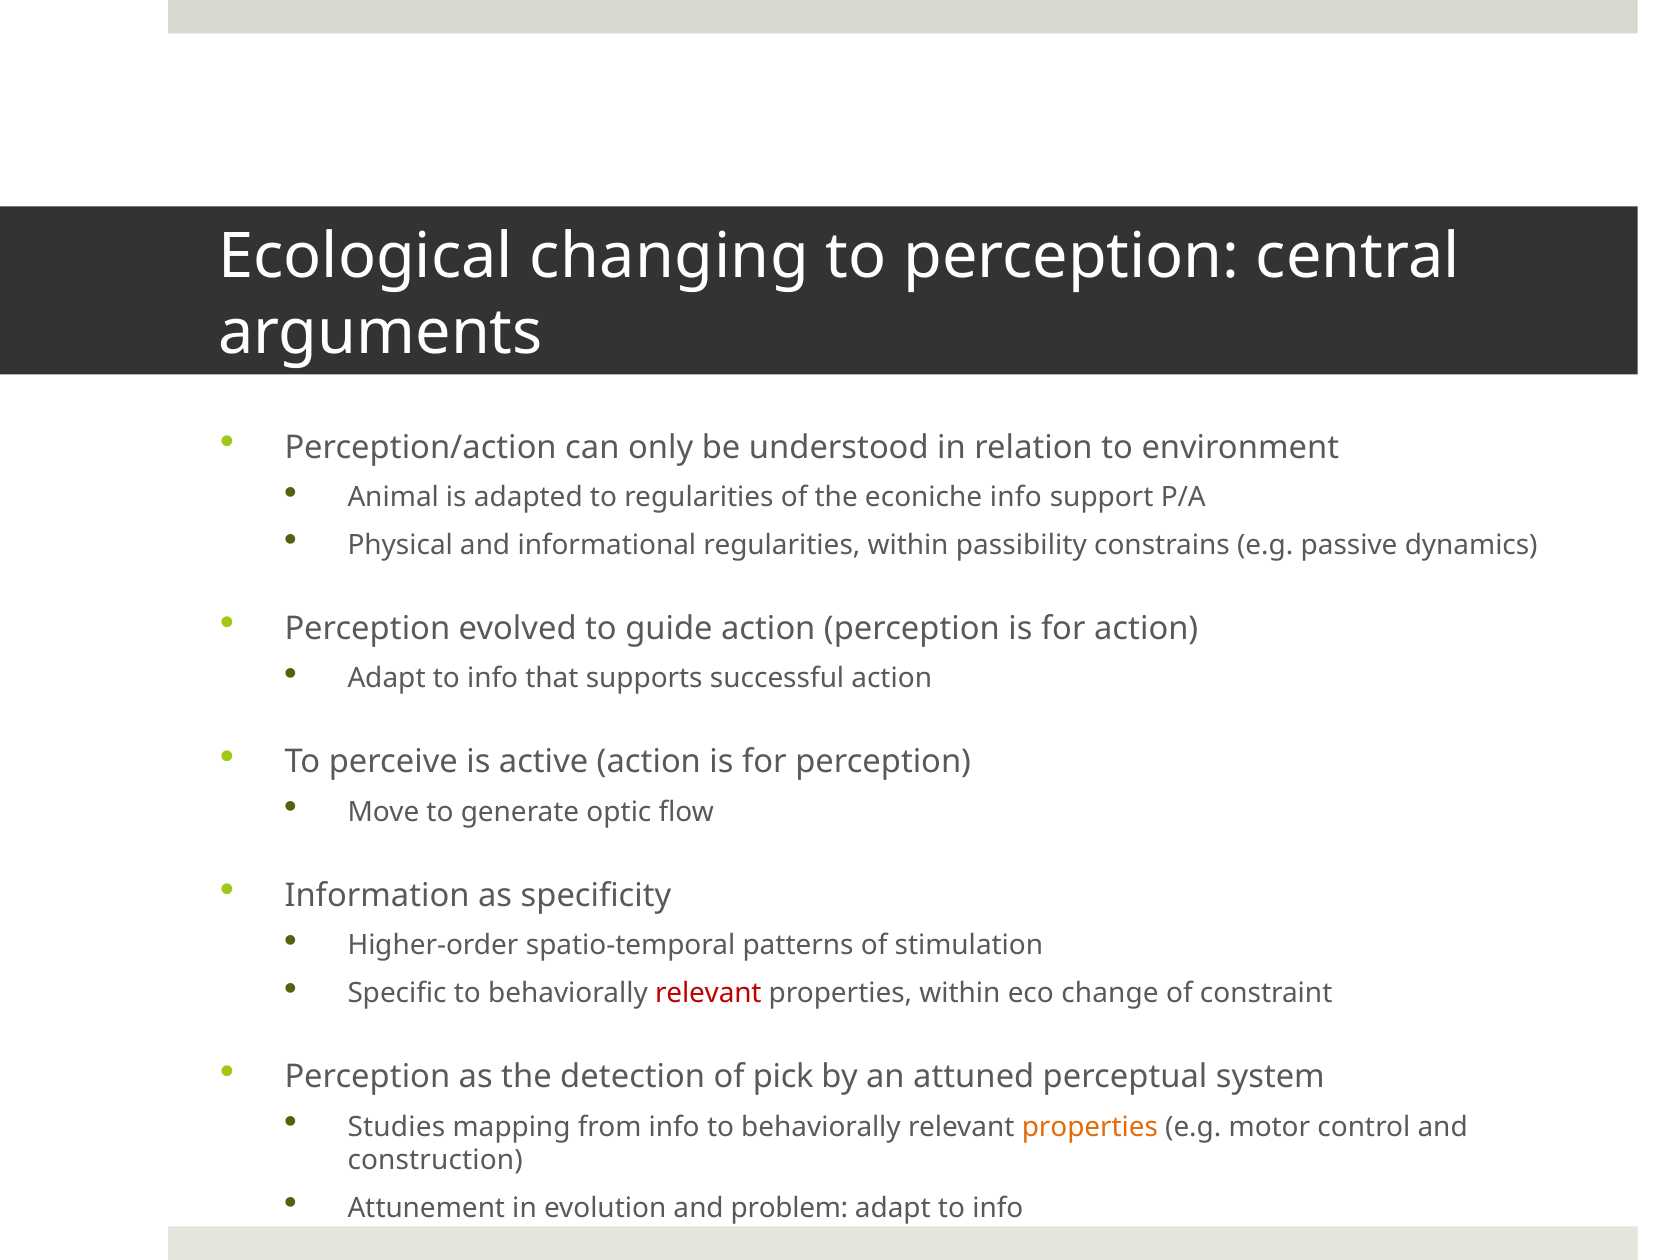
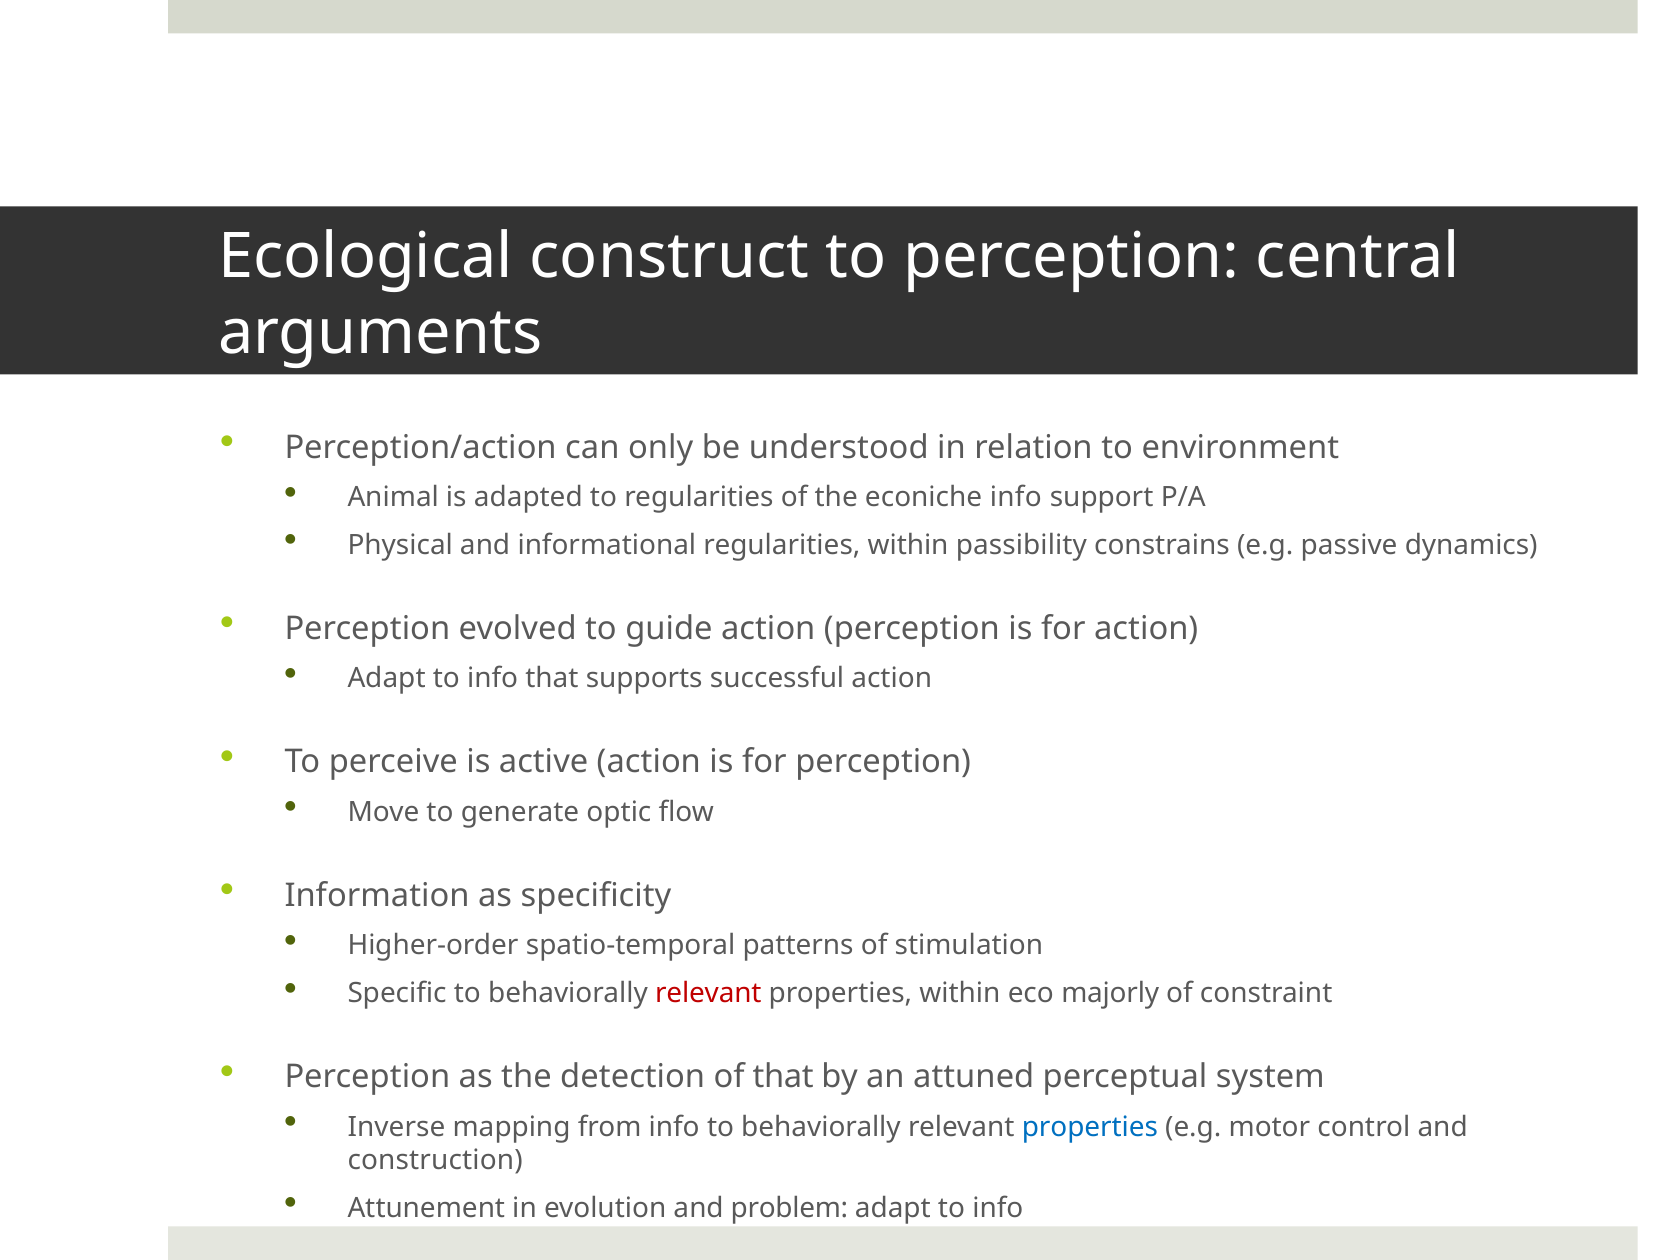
changing: changing -> construct (669, 257)
change: change -> majorly (1110, 993)
of pick: pick -> that (783, 1077)
Studies: Studies -> Inverse (396, 1127)
properties colour: orange -> blue (1090, 1127)
